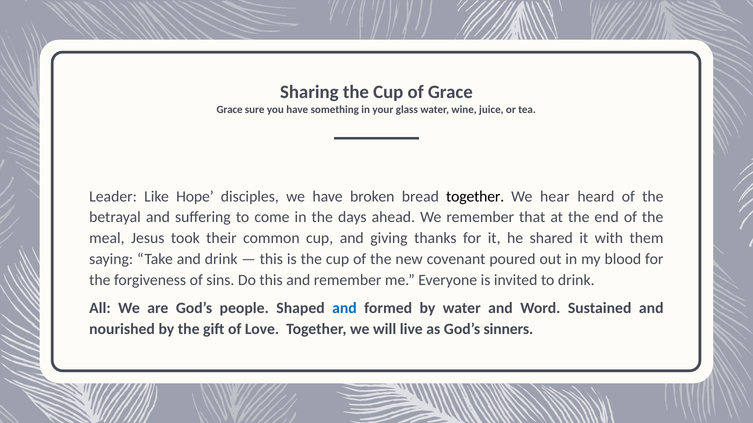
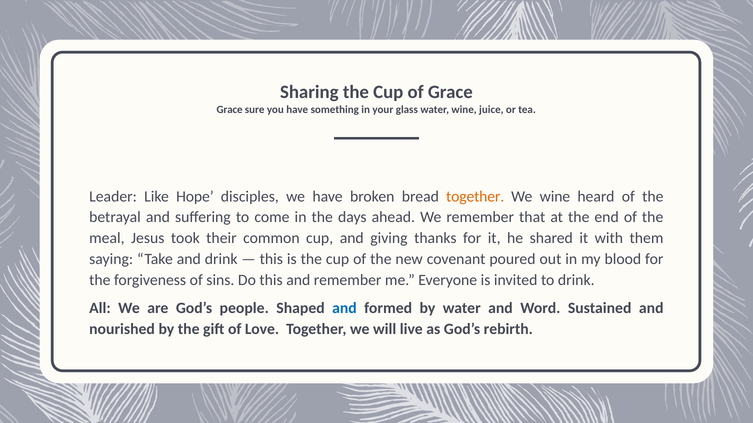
together colour: black -> orange (475, 197)
We hear: hear -> wine (555, 197)
sinners: sinners -> rebirth (508, 329)
